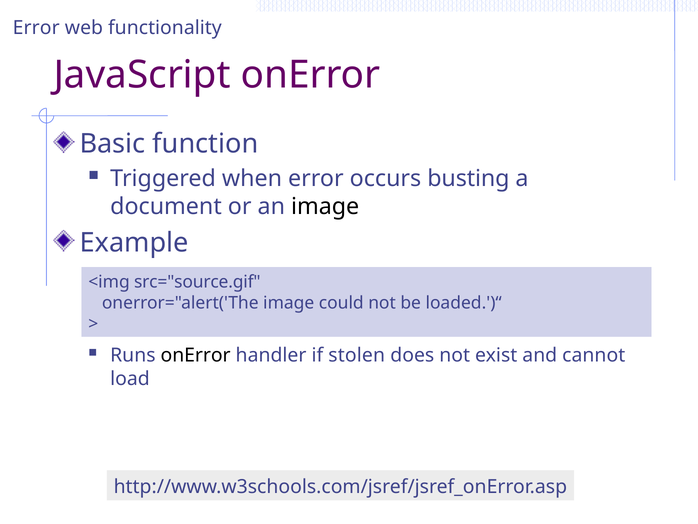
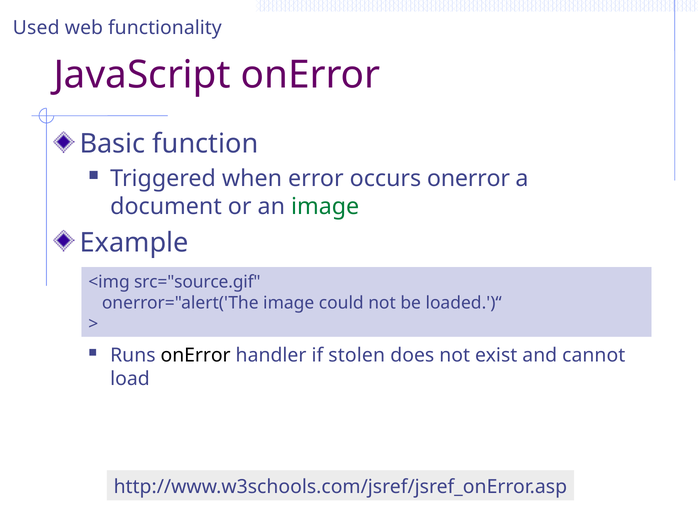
Error: Error -> Used (36, 28)
occurs busting: busting -> onerror (468, 178)
image colour: black -> green (325, 206)
